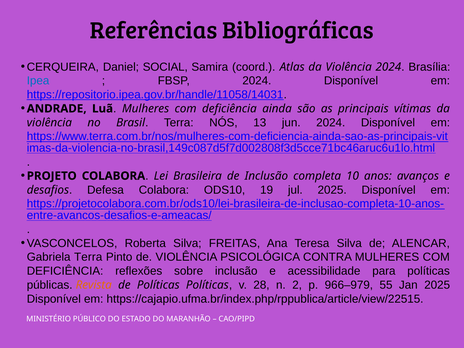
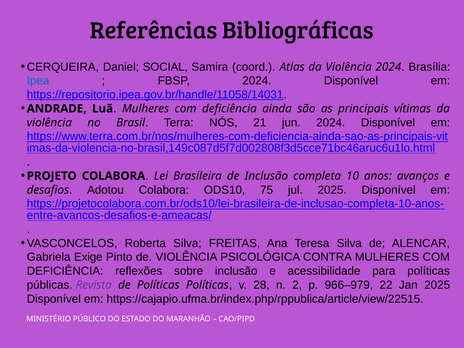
13: 13 -> 21 (260, 123)
Defesa: Defesa -> Adotou (106, 190)
19: 19 -> 75 (267, 190)
Gabriela Terra: Terra -> Exige (88, 257)
Revista colour: orange -> purple (94, 285)
55: 55 -> 22 (386, 285)
